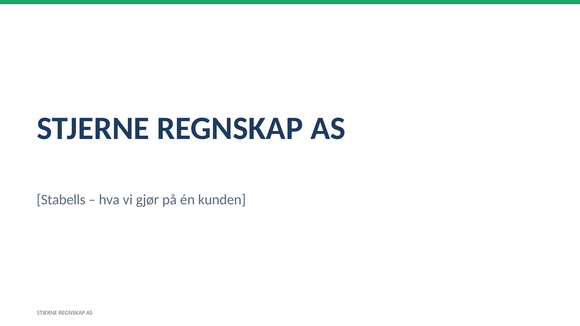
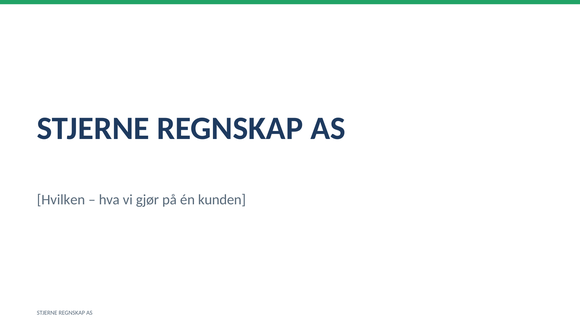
Stabells: Stabells -> Hvilken (61, 200)
